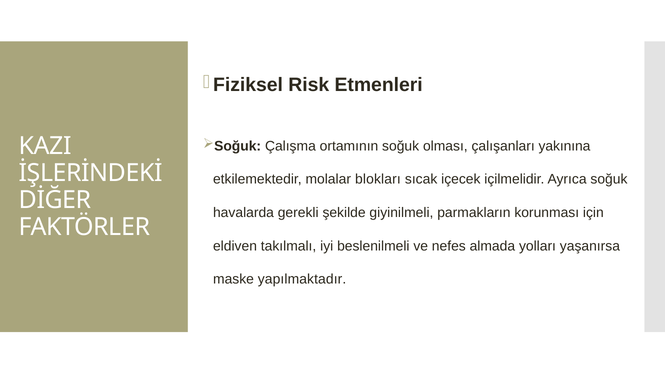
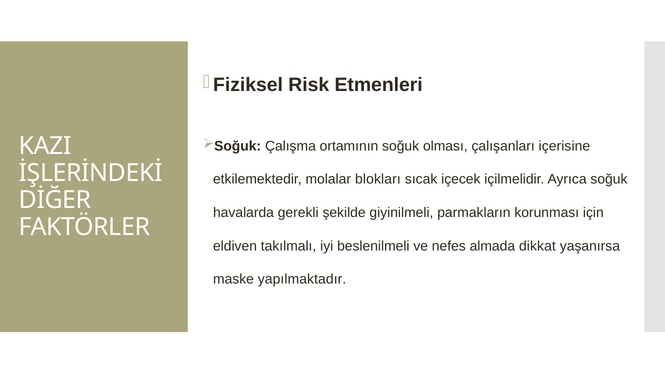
yakınına: yakınına -> içerisine (564, 146)
yolları: yolları -> dikkat (537, 246)
